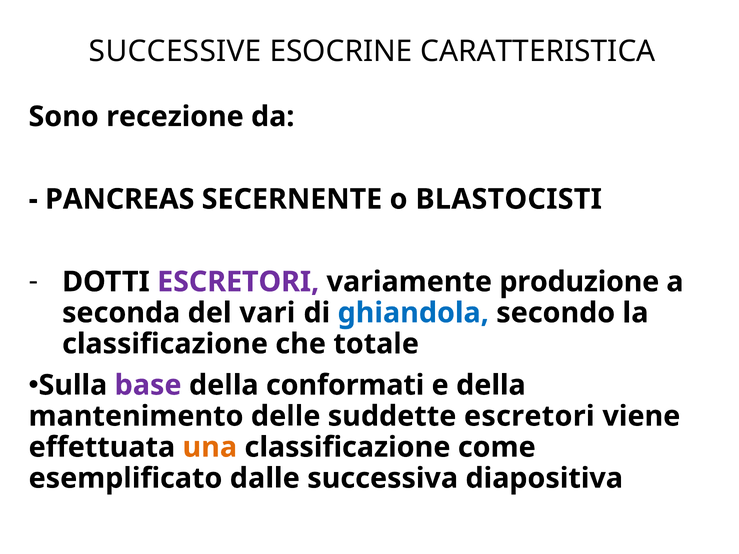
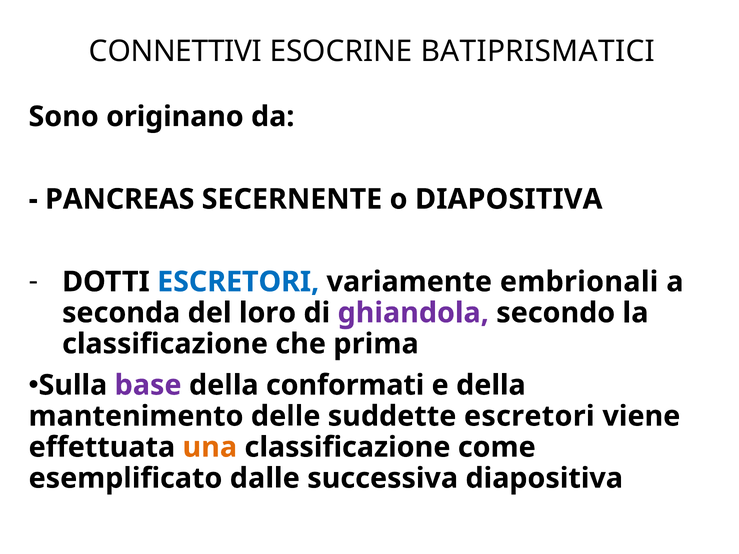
SUCCESSIVE: SUCCESSIVE -> CONNETTIVI (175, 51)
CARATTERISTICA: CARATTERISTICA -> BATIPRISMATICI (538, 51)
recezione: recezione -> originano (175, 117)
o BLASTOCISTI: BLASTOCISTI -> DIAPOSITIVA (509, 199)
ESCRETORI colour: purple -> blue (238, 282)
produzione: produzione -> embrionali (579, 282)
vari: vari -> loro (268, 313)
ghiandola colour: blue -> purple (413, 313)
totale: totale -> prima (376, 344)
